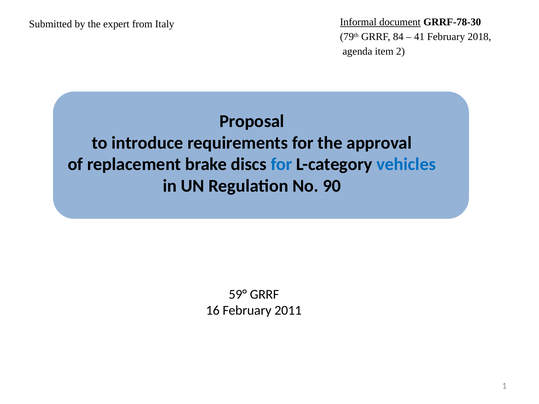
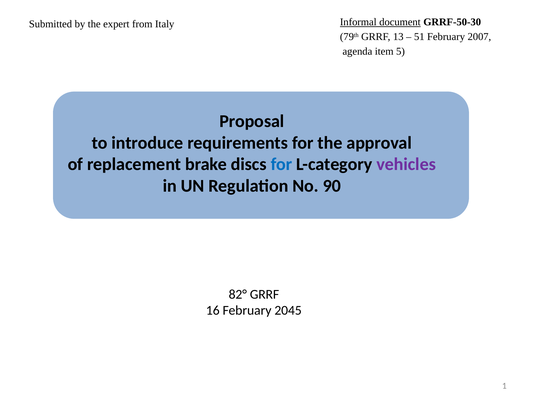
GRRF-78-30: GRRF-78-30 -> GRRF-50-30 (452, 22)
84: 84 -> 13 (398, 37)
41: 41 -> 51 (419, 37)
2018: 2018 -> 2007 (479, 37)
2: 2 -> 5 (400, 52)
vehicles colour: blue -> purple (406, 164)
59°: 59° -> 82° (238, 294)
2011: 2011 -> 2045 (288, 311)
